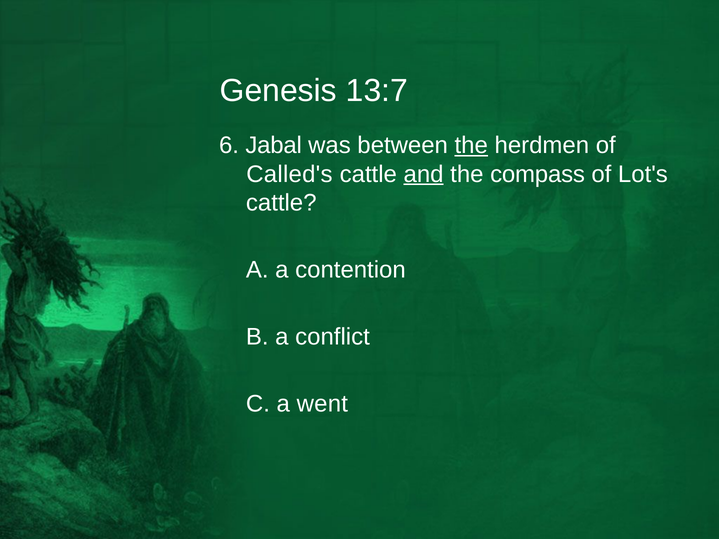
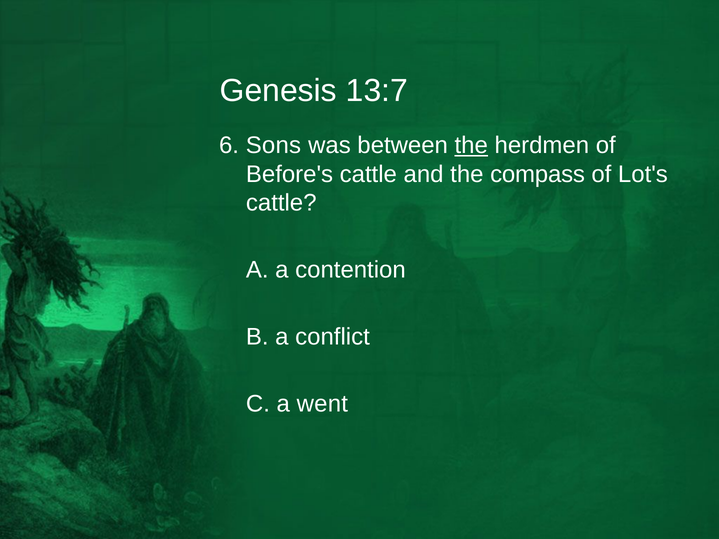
Jabal: Jabal -> Sons (273, 145)
Called's: Called's -> Before's (290, 174)
and underline: present -> none (424, 174)
